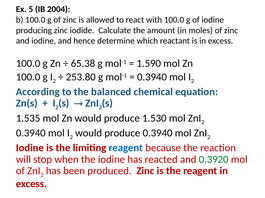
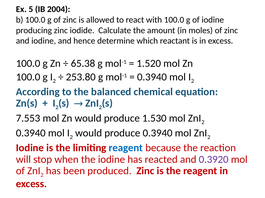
1.590: 1.590 -> 1.520 (149, 64)
1.535: 1.535 -> 7.553 (28, 119)
0.3920 colour: green -> purple (214, 160)
